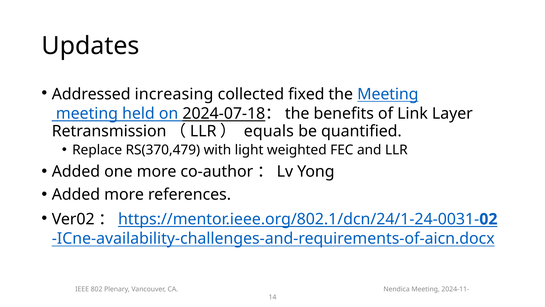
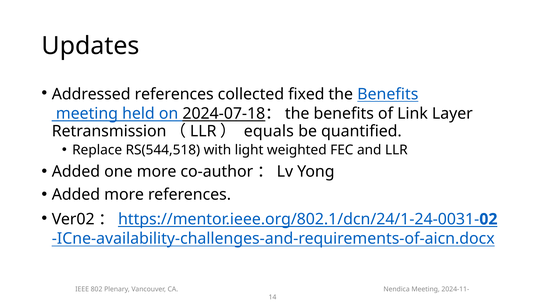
Addressed increasing: increasing -> references (174, 94)
Meeting: Meeting -> Benefits (388, 94)
RS(370,479: RS(370,479 -> RS(544,518 (163, 150)
